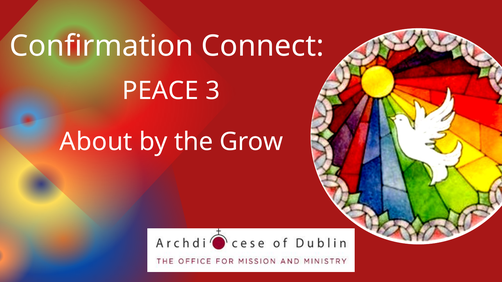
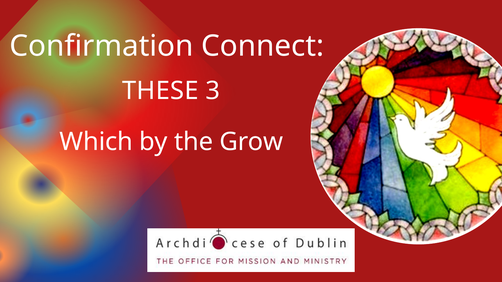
PEACE: PEACE -> THESE (160, 91)
About: About -> Which (96, 142)
